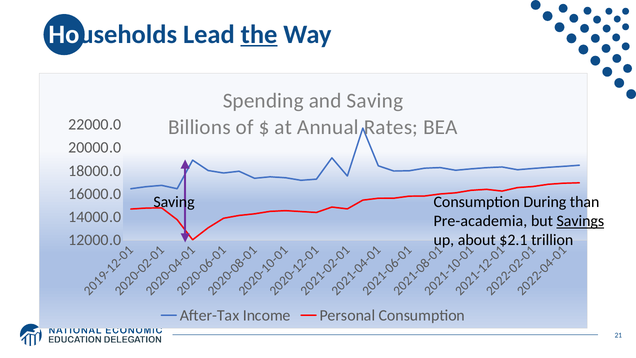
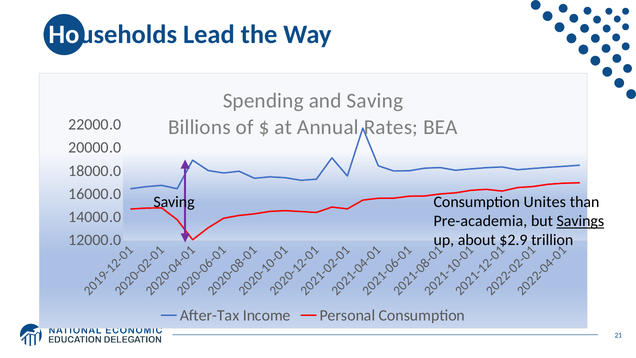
the underline: present -> none (259, 34)
During: During -> Unites (545, 202)
$2.1: $2.1 -> $2.9 (513, 240)
